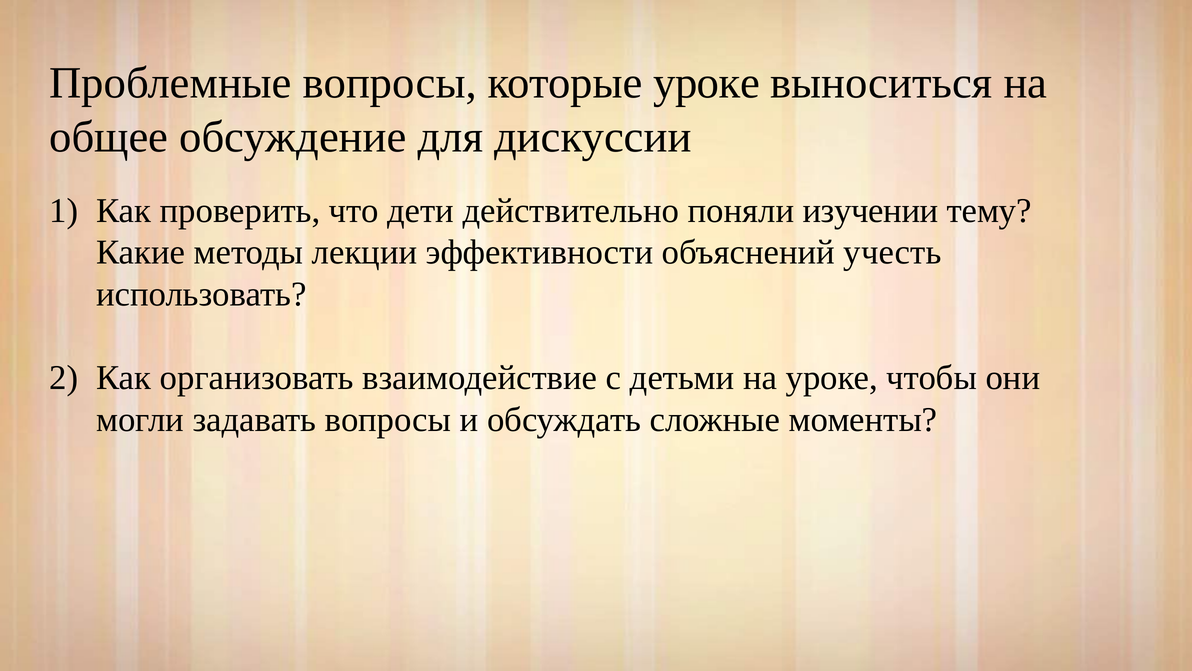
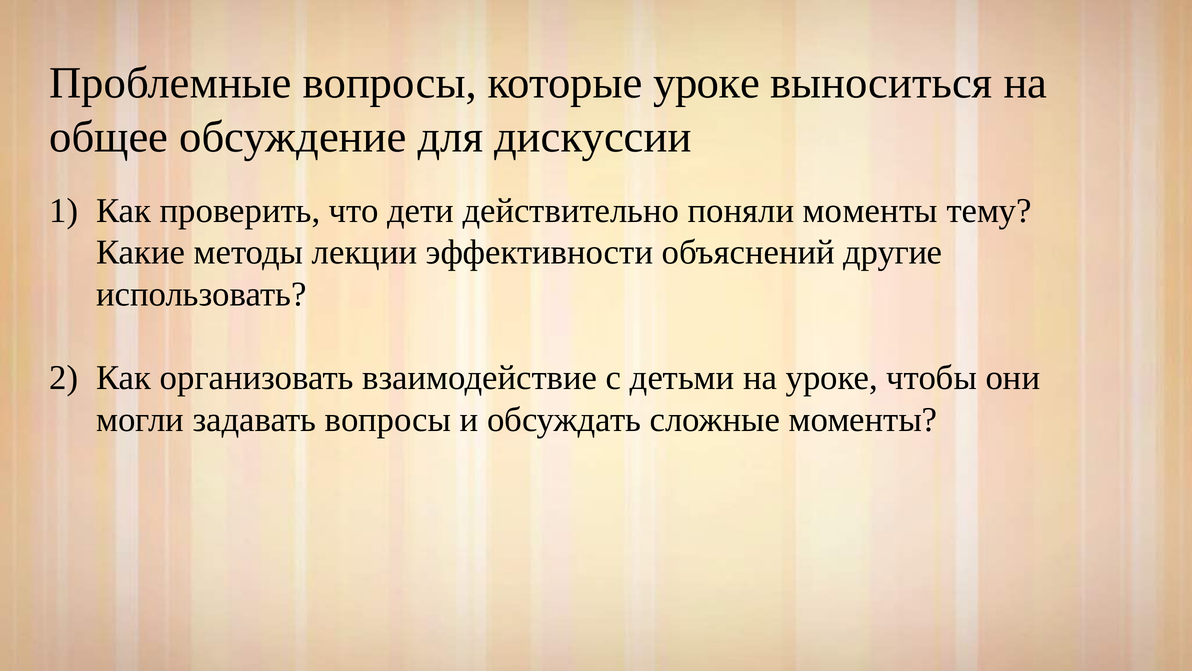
поняли изучении: изучении -> моменты (870, 211)
учесть: учесть -> другие (893, 252)
